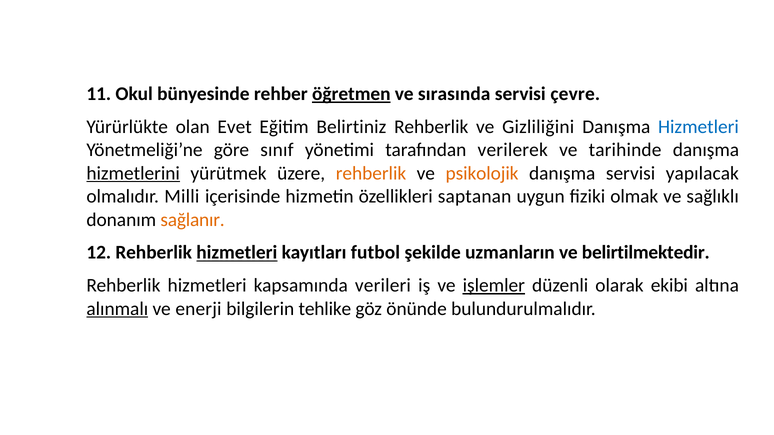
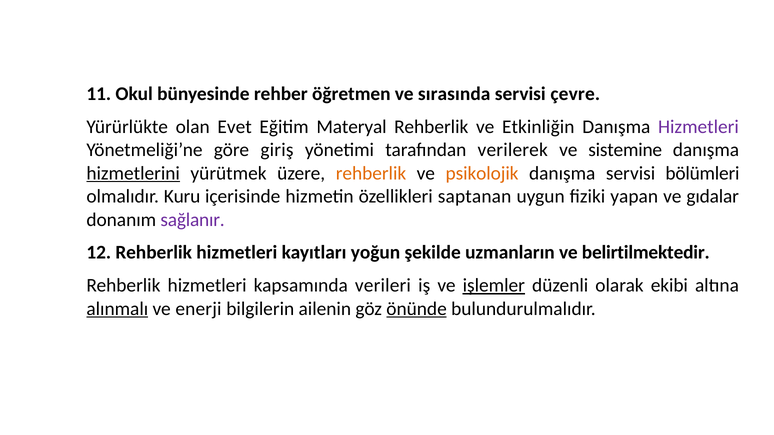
öğretmen underline: present -> none (351, 94)
Belirtiniz: Belirtiniz -> Materyal (352, 127)
Gizliliğini: Gizliliğini -> Etkinliğin (538, 127)
Hizmetleri colour: blue -> purple (698, 127)
sınıf: sınıf -> giriş (277, 150)
tarihinde: tarihinde -> sistemine (625, 150)
yapılacak: yapılacak -> bölümleri (702, 173)
Milli: Milli -> Kuru (182, 197)
olmak: olmak -> yapan (634, 197)
sağlıklı: sağlıklı -> gıdalar (713, 197)
sağlanır colour: orange -> purple (193, 220)
hizmetleri underline: present -> none (237, 253)
futbol: futbol -> yoğun (375, 253)
tehlike: tehlike -> ailenin (325, 309)
önünde underline: none -> present (417, 309)
